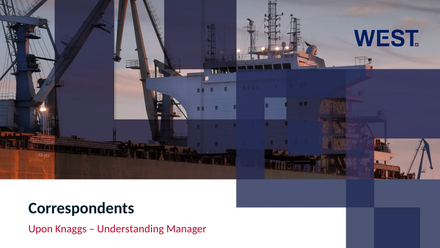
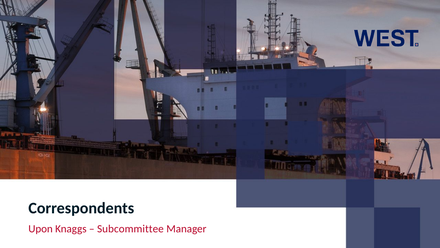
Understanding: Understanding -> Subcommittee (130, 228)
